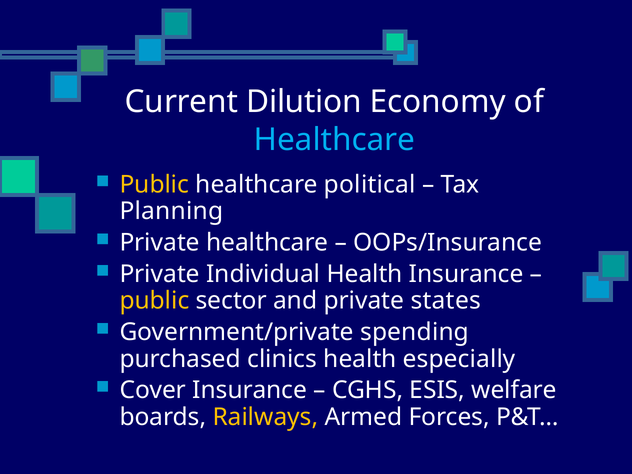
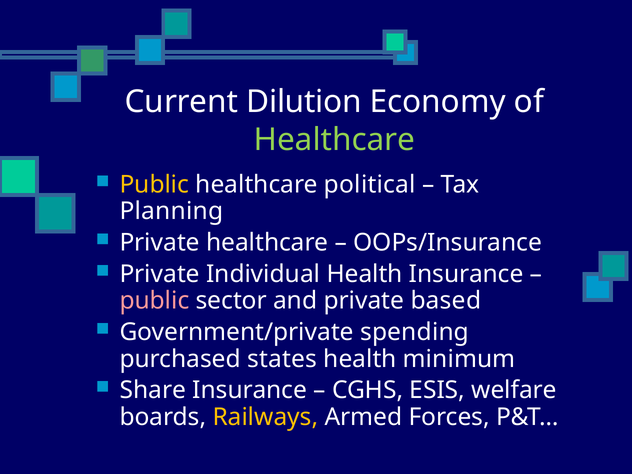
Healthcare colour: light blue -> light green (334, 140)
public colour: yellow -> pink (154, 301)
states: states -> based (446, 301)
clinics: clinics -> states (282, 359)
especially: especially -> minimum (459, 359)
Cover: Cover -> Share (153, 390)
